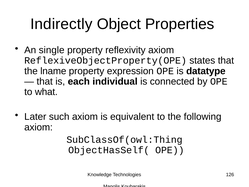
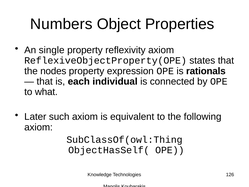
Indirectly: Indirectly -> Numbers (61, 24)
lname: lname -> nodes (53, 71)
datatype: datatype -> rationals (206, 71)
